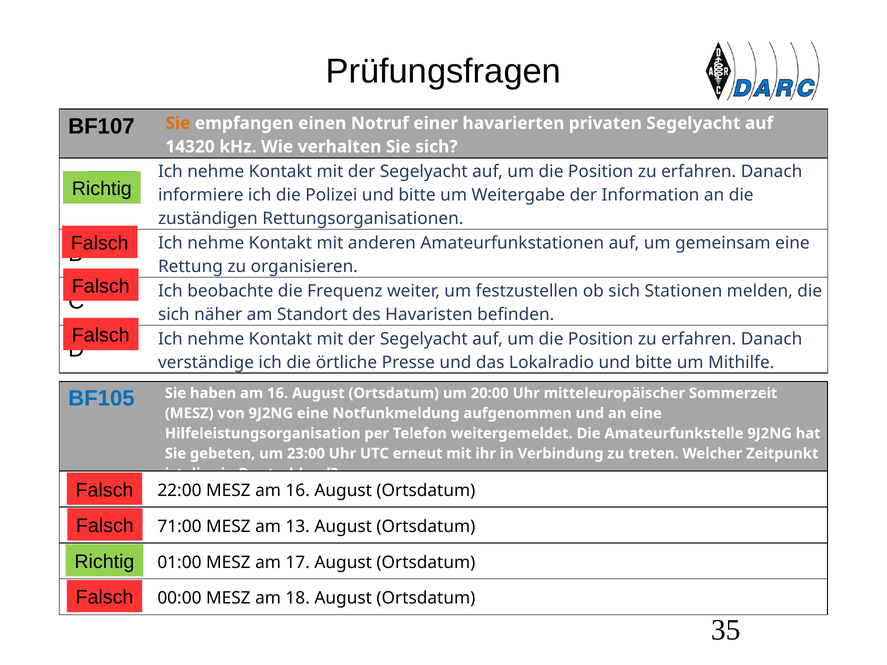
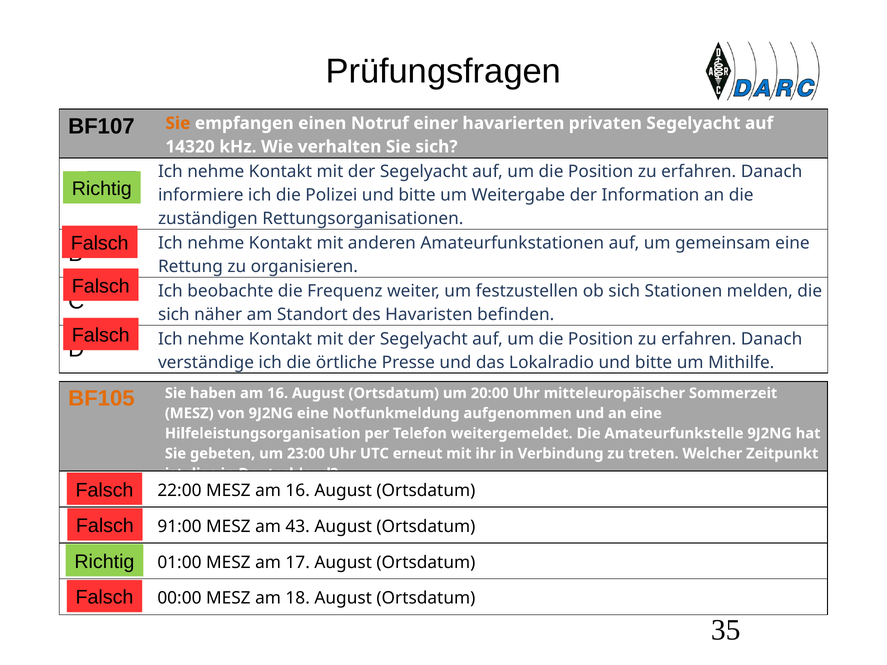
BF105 colour: blue -> orange (101, 399)
71:00: 71:00 -> 91:00 (179, 527)
13: 13 -> 43 (298, 527)
